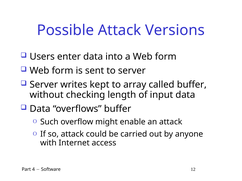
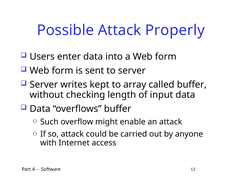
Versions: Versions -> Properly (175, 30)
